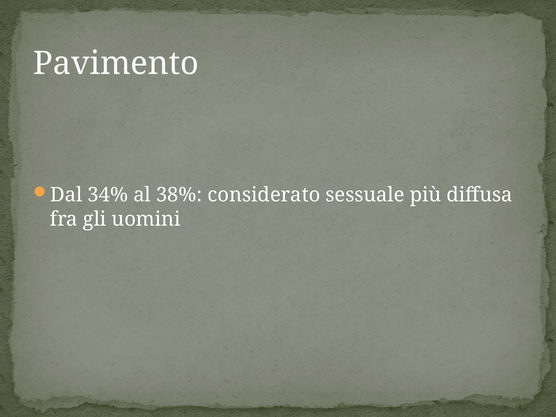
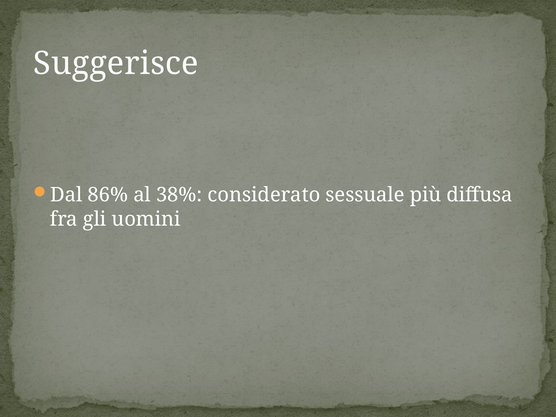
Pavimento: Pavimento -> Suggerisce (116, 63)
34%: 34% -> 86% (108, 195)
